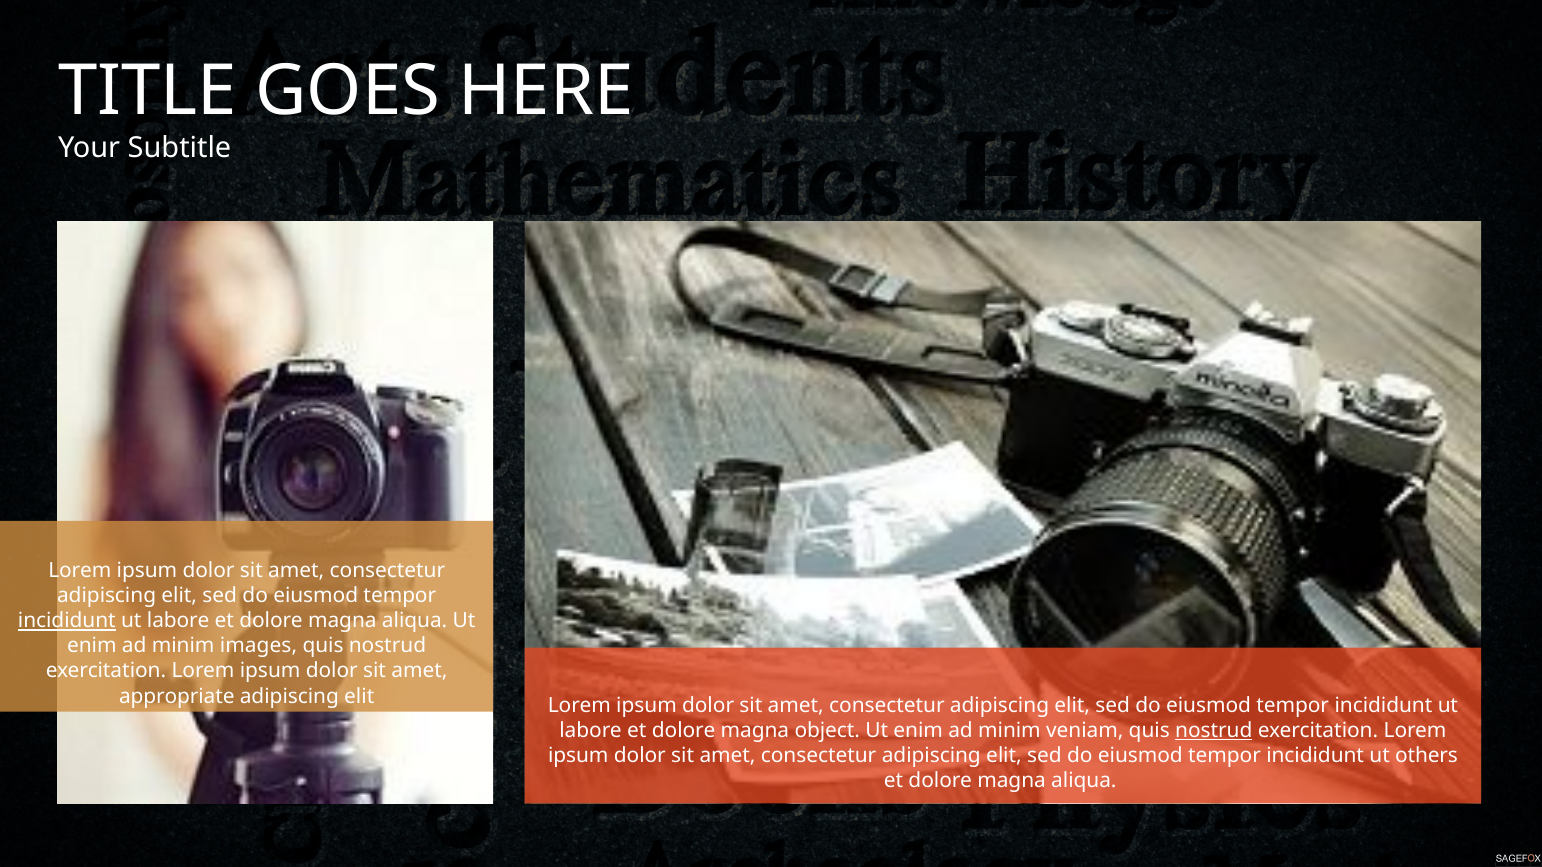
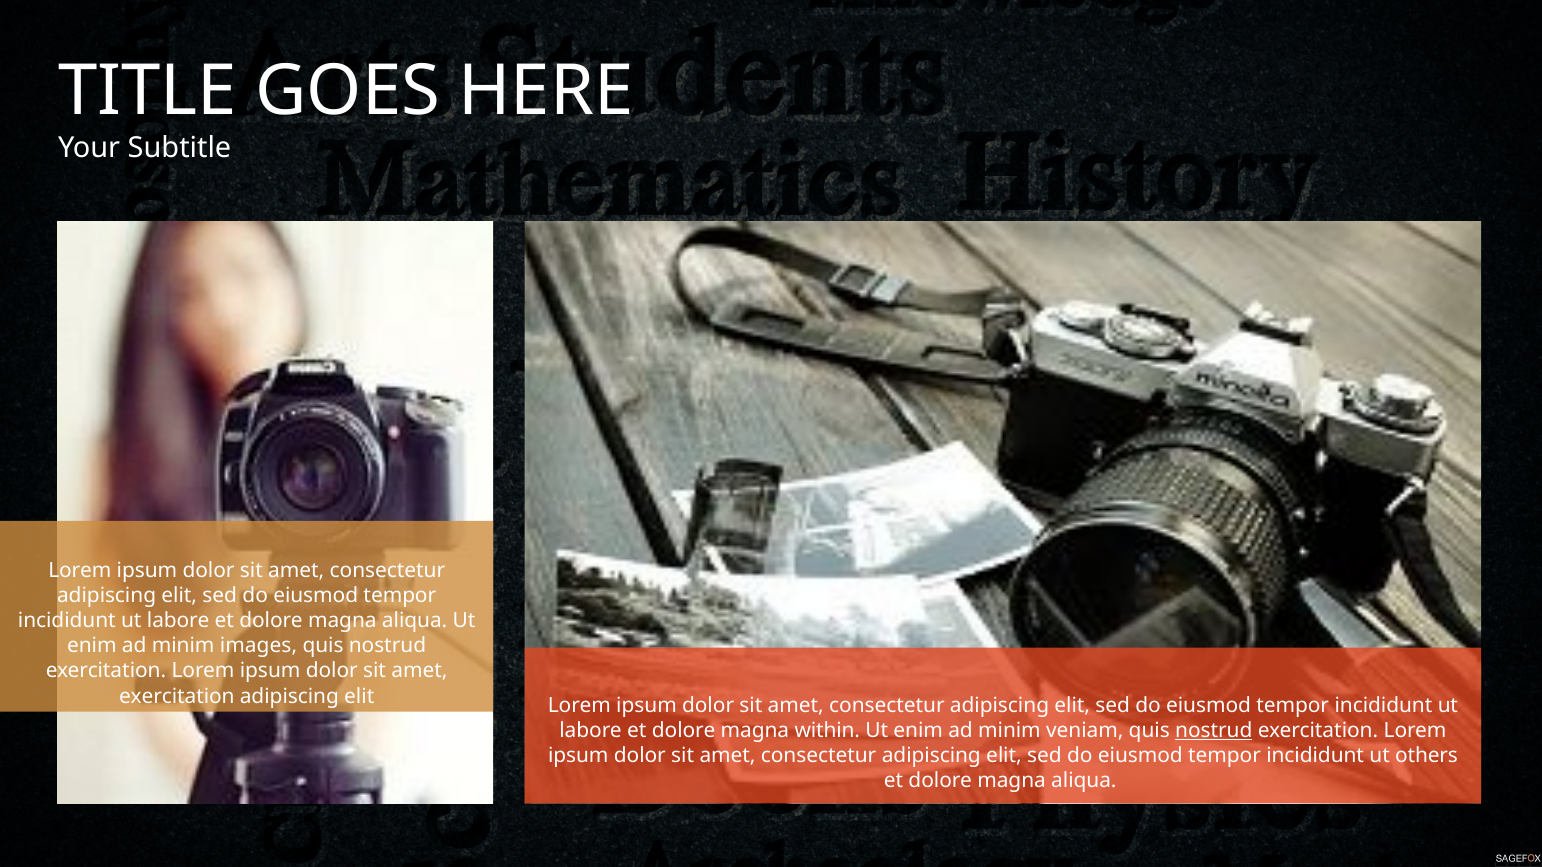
incididunt underline: present -> none (67, 621)
appropriate: appropriate -> exercitation (177, 696)
object: object -> within (827, 731)
